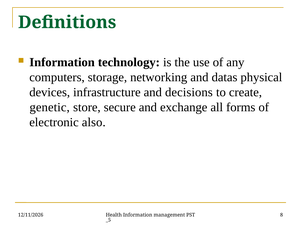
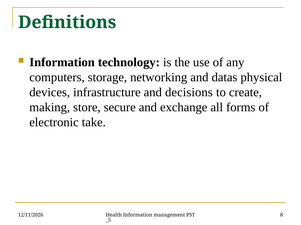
genetic: genetic -> making (50, 108)
also: also -> take (94, 123)
